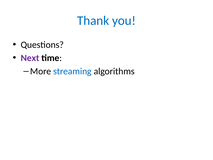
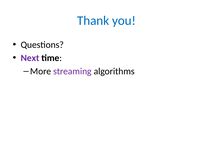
streaming colour: blue -> purple (72, 71)
